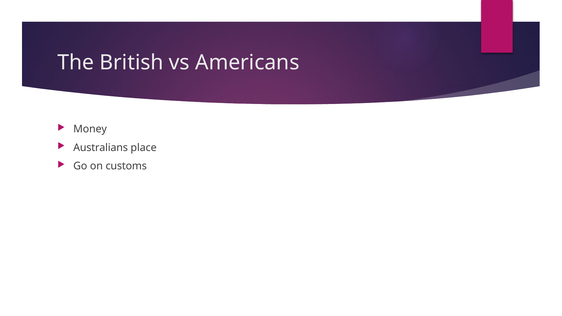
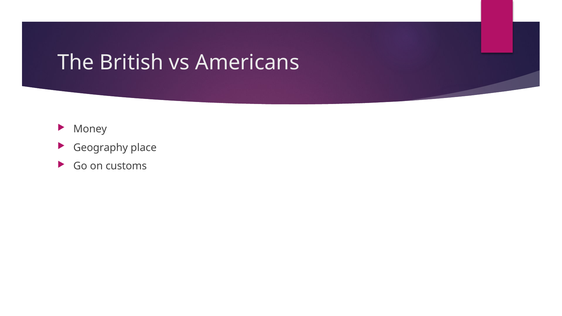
Australians: Australians -> Geography (101, 148)
